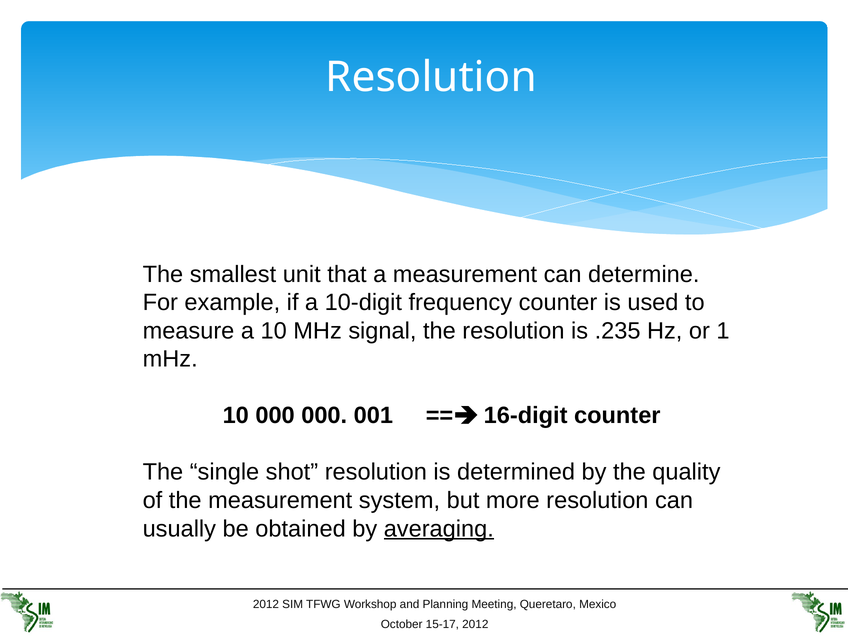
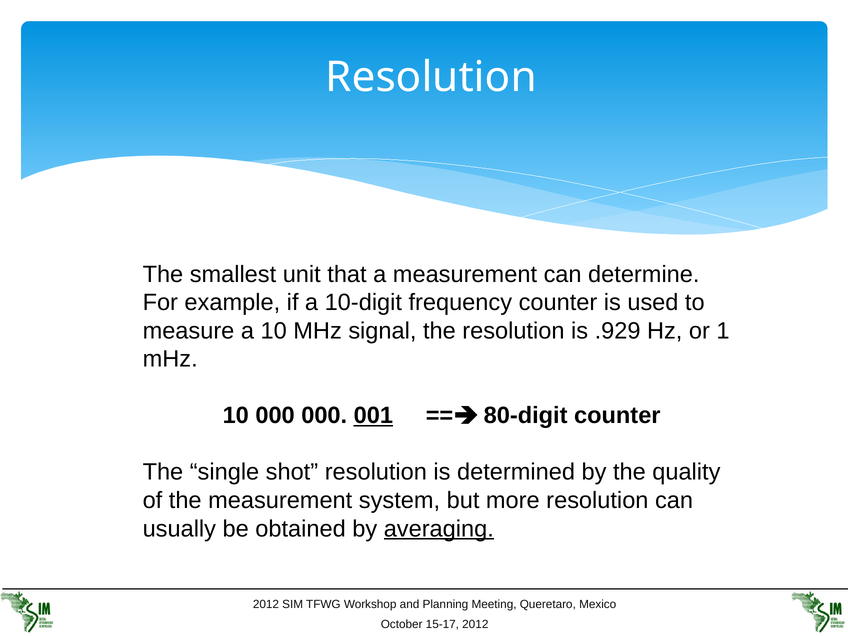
.235: .235 -> .929 (618, 331)
001 underline: none -> present (373, 416)
16-digit: 16-digit -> 80-digit (526, 416)
